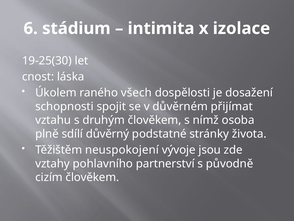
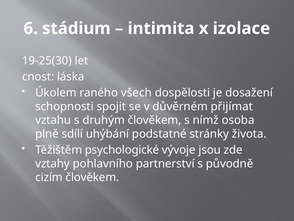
důvěrný: důvěrný -> uhýbání (108, 134)
neuspokojení: neuspokojení -> psychologické (122, 150)
